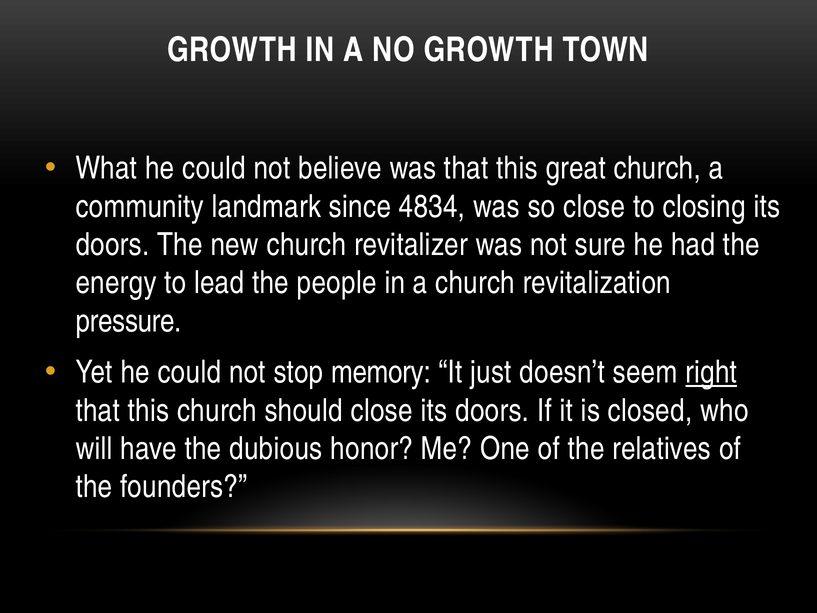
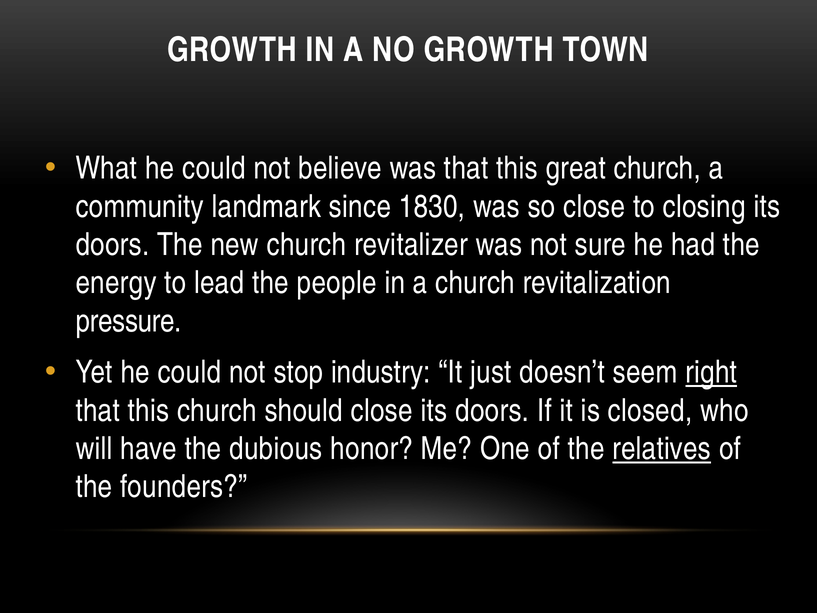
4834: 4834 -> 1830 (432, 207)
memory: memory -> industry (381, 372)
relatives underline: none -> present (662, 449)
